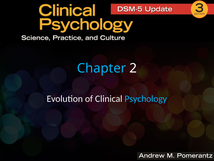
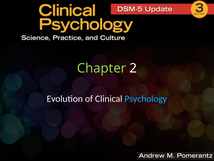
Chapter colour: light blue -> light green (102, 68)
